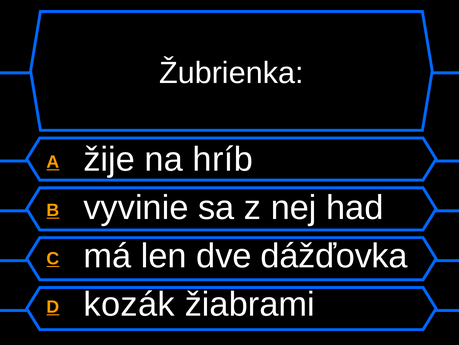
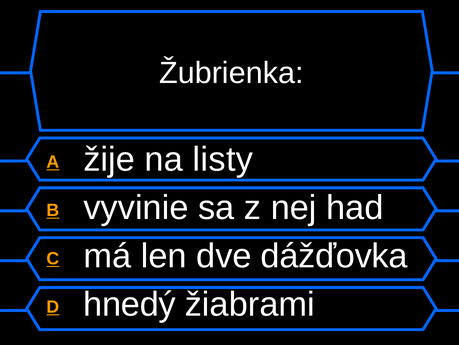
hríb: hríb -> listy (223, 159)
kozák: kozák -> hnedý (130, 304)
